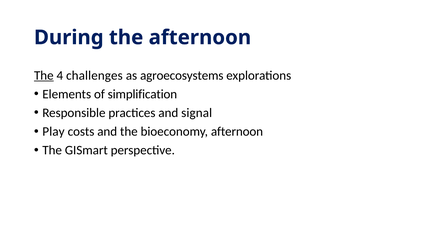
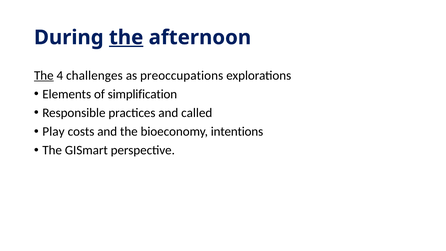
the underline: none -> present (126, 37)
agroecosystems: agroecosystems -> preoccupations (182, 75)
signal: signal -> called (197, 113)
bioeconomy afternoon: afternoon -> intentions (237, 132)
